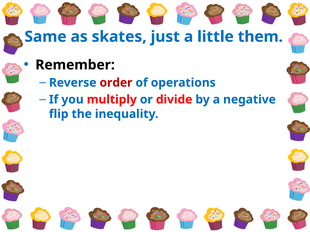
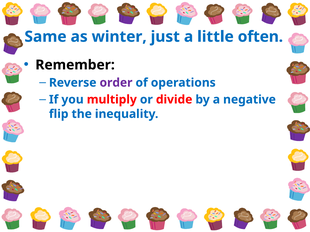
skates: skates -> winter (119, 37)
them: them -> often (260, 37)
order colour: red -> purple (116, 83)
